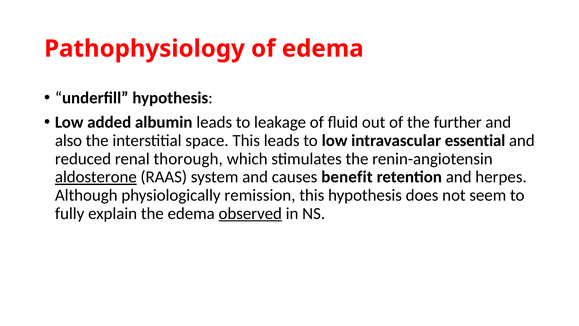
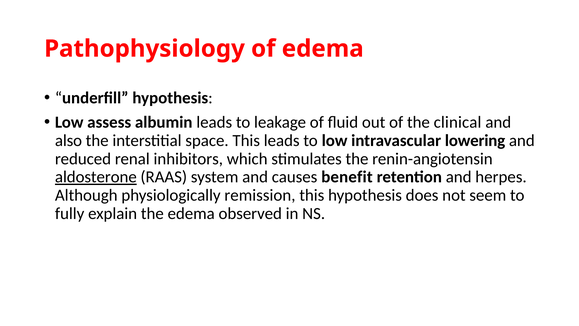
added: added -> assess (109, 122)
further: further -> clinical (458, 122)
essential: essential -> lowering (475, 140)
thorough: thorough -> inhibitors (188, 159)
observed underline: present -> none (250, 213)
